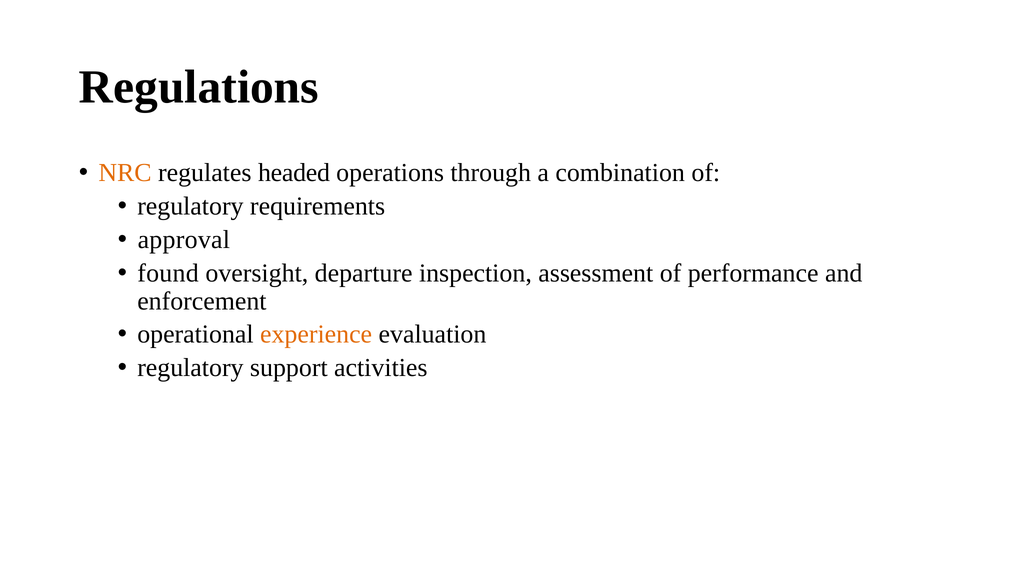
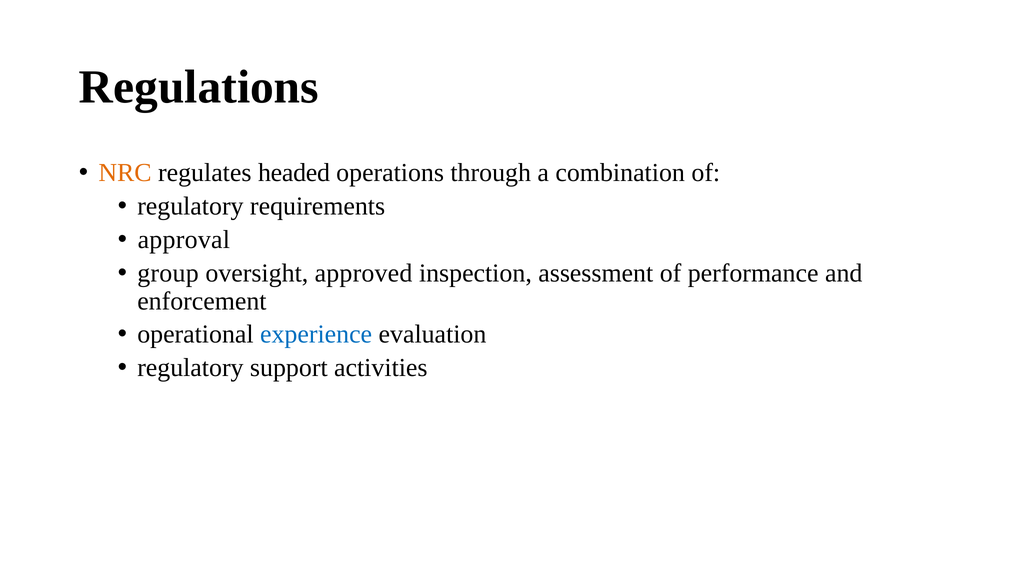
found: found -> group (168, 273)
departure: departure -> approved (364, 273)
experience colour: orange -> blue (316, 334)
